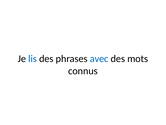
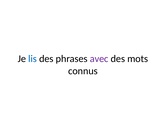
avec colour: blue -> purple (99, 58)
